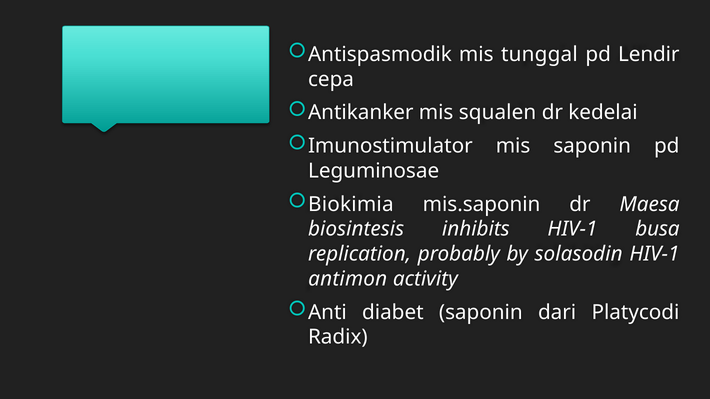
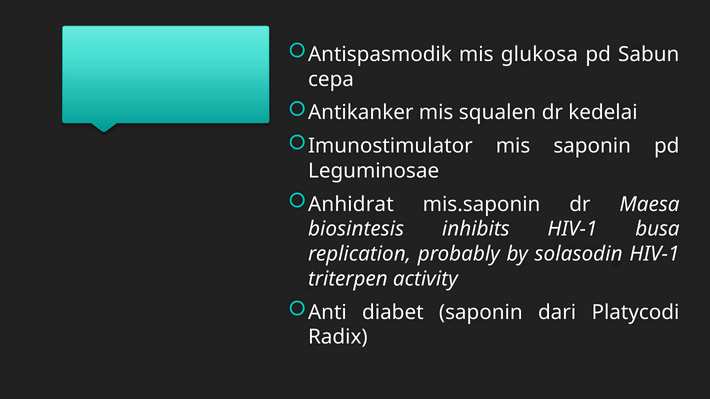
tunggal: tunggal -> glukosa (539, 54)
Lendir: Lendir -> Sabun (649, 54)
Biokimia: Biokimia -> Anhidrat (351, 204)
antimon: antimon -> triterpen (348, 279)
